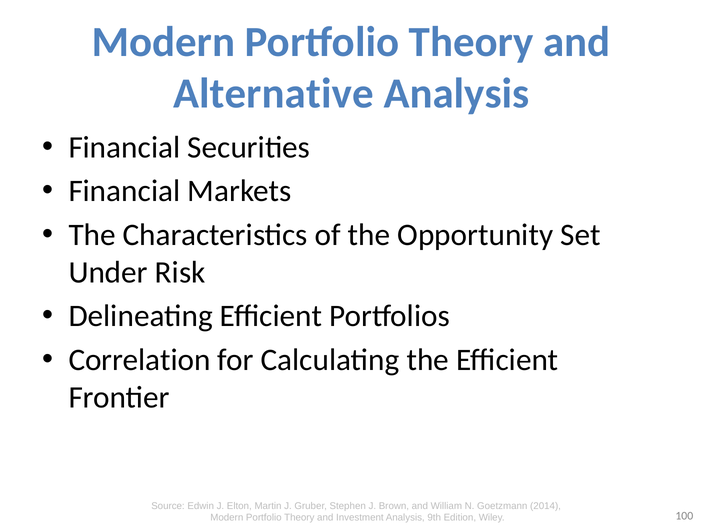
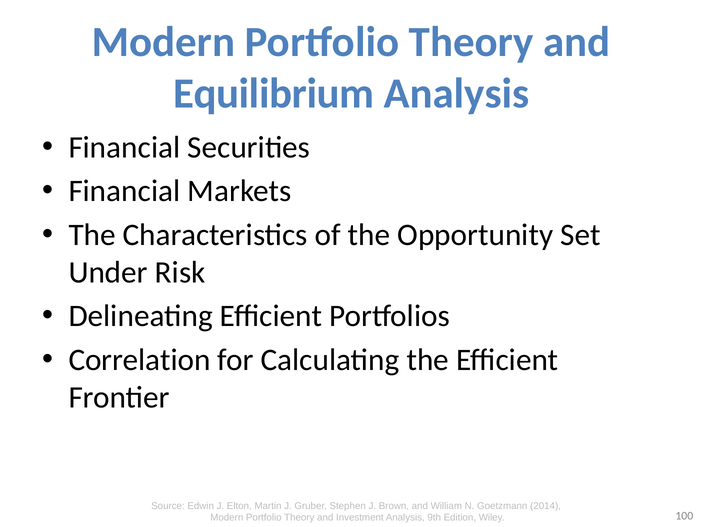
Alternative: Alternative -> Equilibrium (274, 94)
